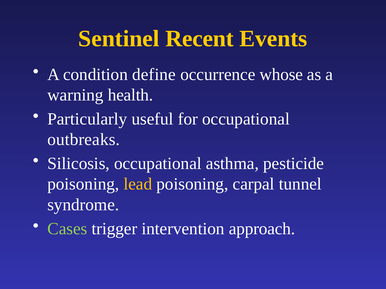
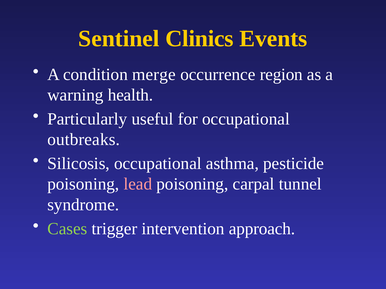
Recent: Recent -> Clinics (199, 39)
define: define -> merge (154, 75)
whose: whose -> region (281, 75)
lead colour: yellow -> pink (138, 184)
